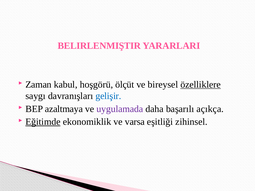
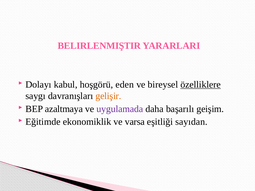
Zaman: Zaman -> Dolayı (38, 85)
ölçüt: ölçüt -> eden (125, 85)
gelişir colour: blue -> orange (108, 96)
açıkça: açıkça -> geişim (210, 109)
Eğitimde underline: present -> none (43, 122)
zihinsel: zihinsel -> sayıdan (191, 122)
